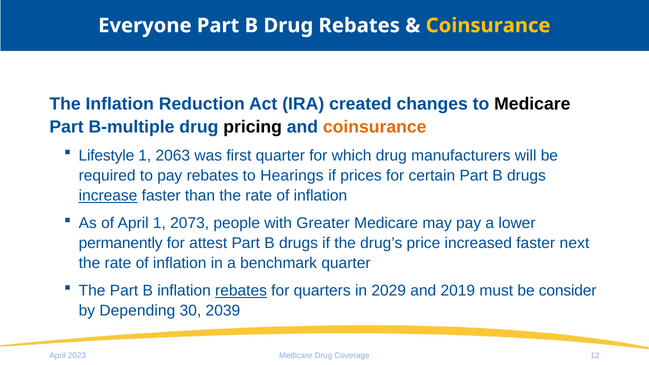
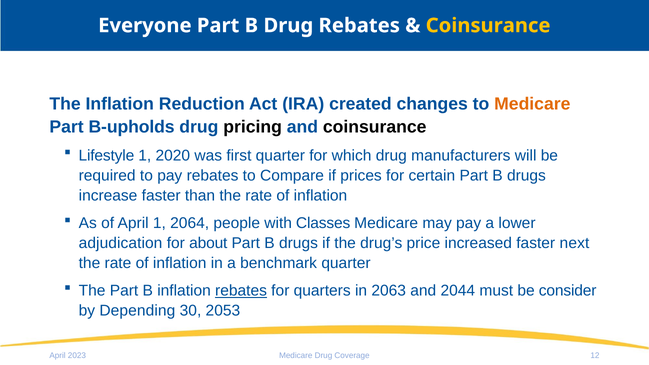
Medicare colour: black -> orange (532, 104)
B-multiple: B-multiple -> B-upholds (132, 127)
coinsurance colour: orange -> black (375, 127)
2063: 2063 -> 2020 (173, 155)
Hearings: Hearings -> Compare (292, 176)
increase underline: present -> none (108, 196)
2073: 2073 -> 2064 (190, 223)
Greater: Greater -> Classes (323, 223)
permanently: permanently -> adjudication (121, 243)
attest: attest -> about (208, 243)
2029: 2029 -> 2063 (389, 291)
2019: 2019 -> 2044 (458, 291)
2039: 2039 -> 2053 (223, 311)
